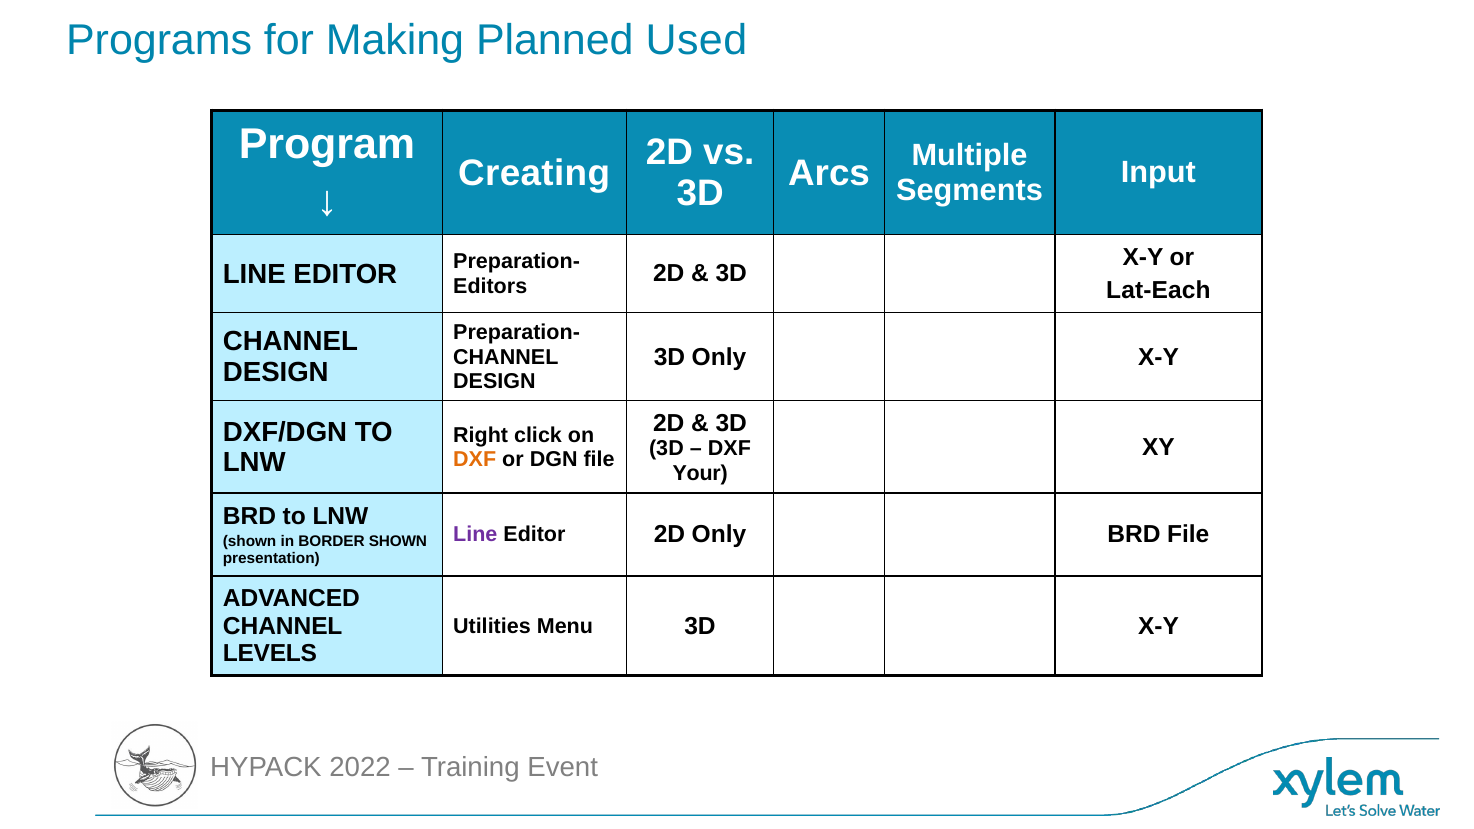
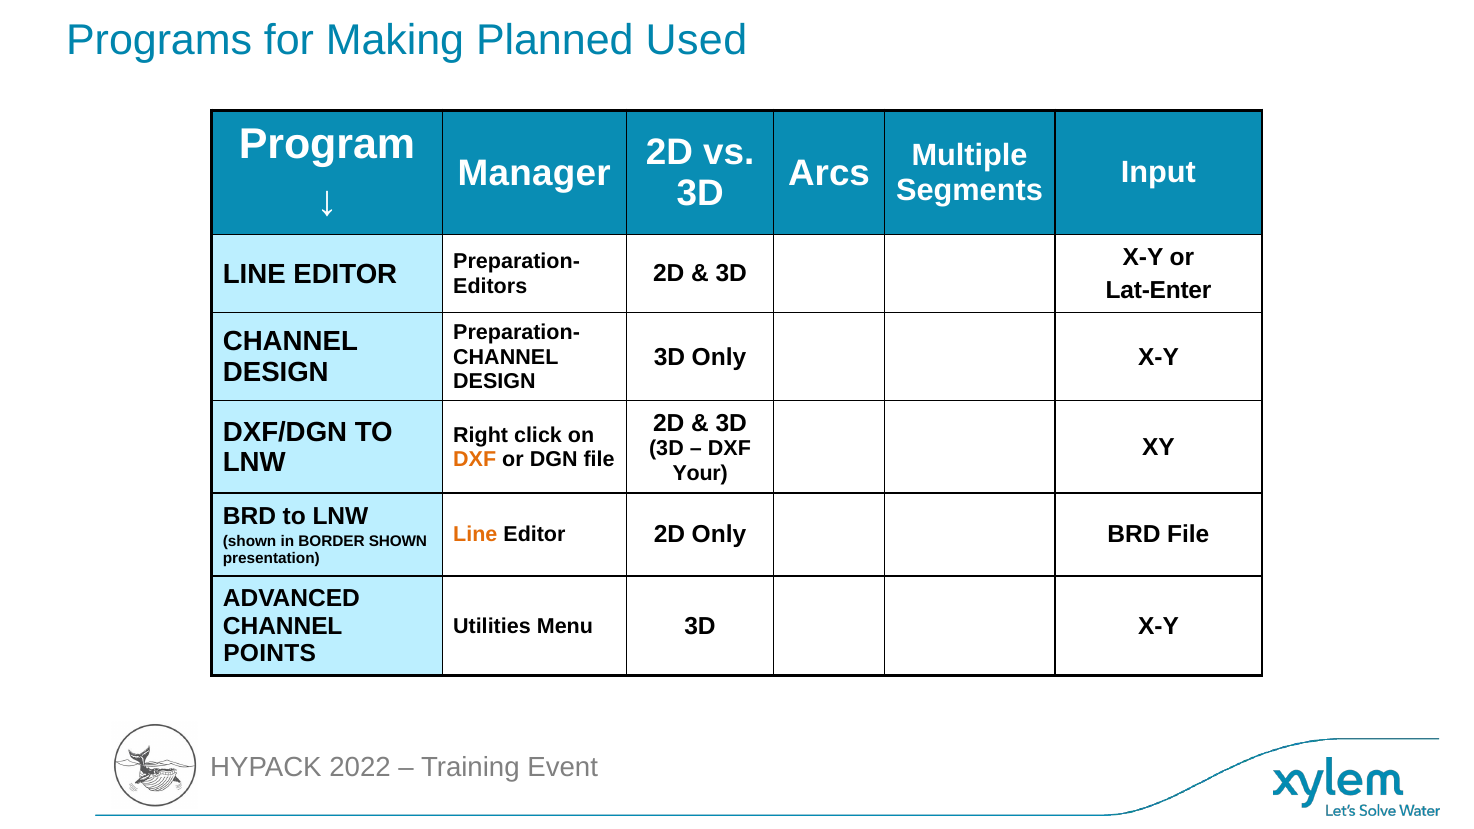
Creating: Creating -> Manager (534, 173)
Lat-Each: Lat-Each -> Lat-Enter (1159, 290)
Line colour: purple -> orange (475, 535)
LEVELS: LEVELS -> POINTS (270, 653)
